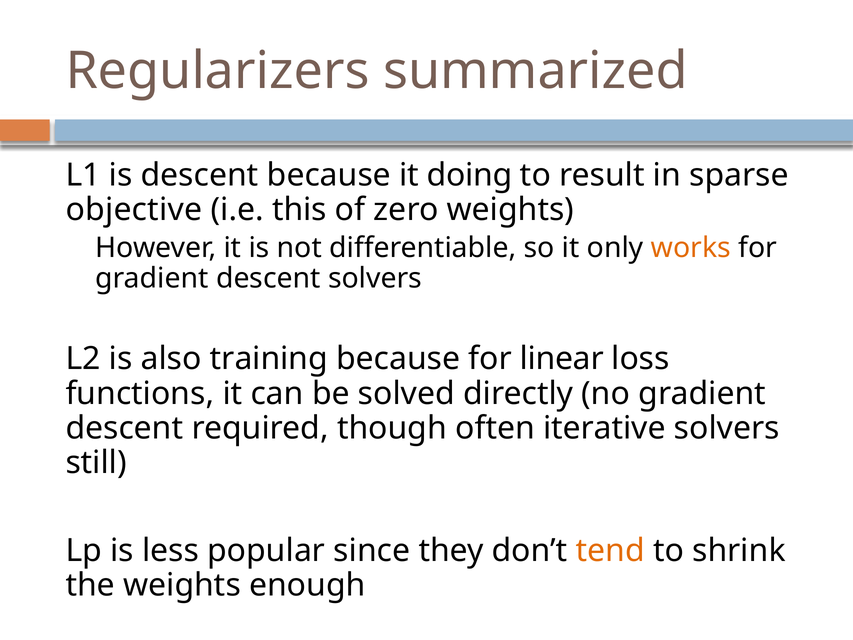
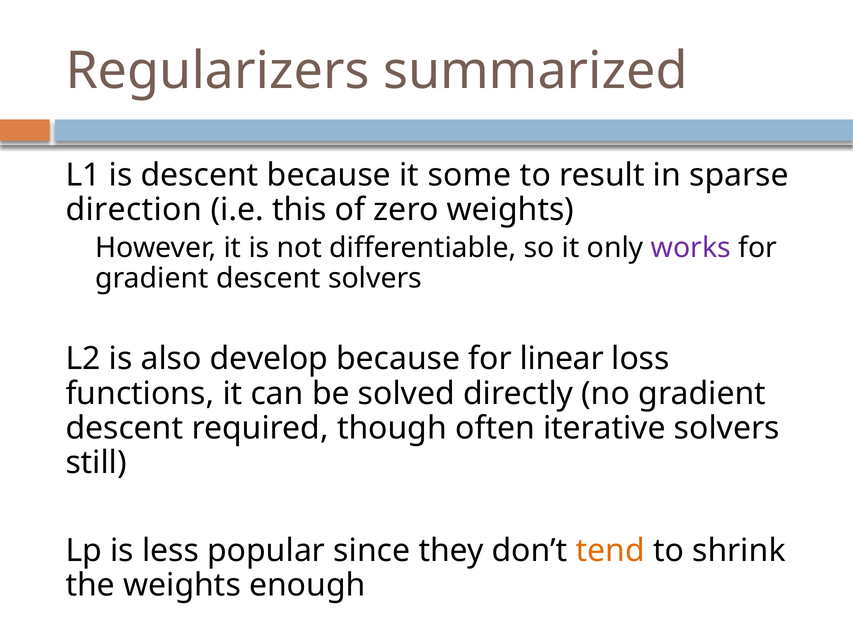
doing: doing -> some (469, 175)
objective: objective -> direction (134, 210)
works colour: orange -> purple (691, 248)
training: training -> develop (269, 359)
